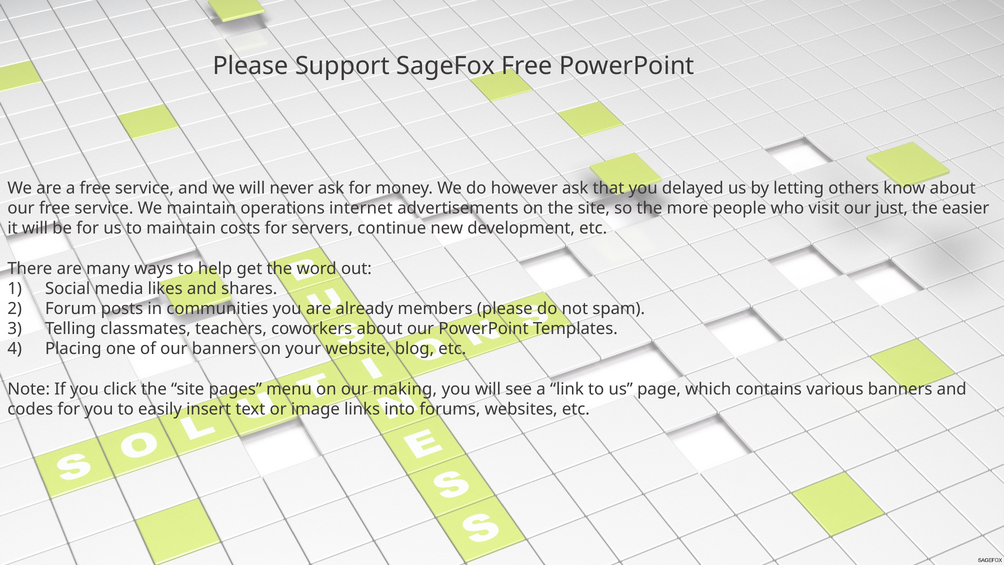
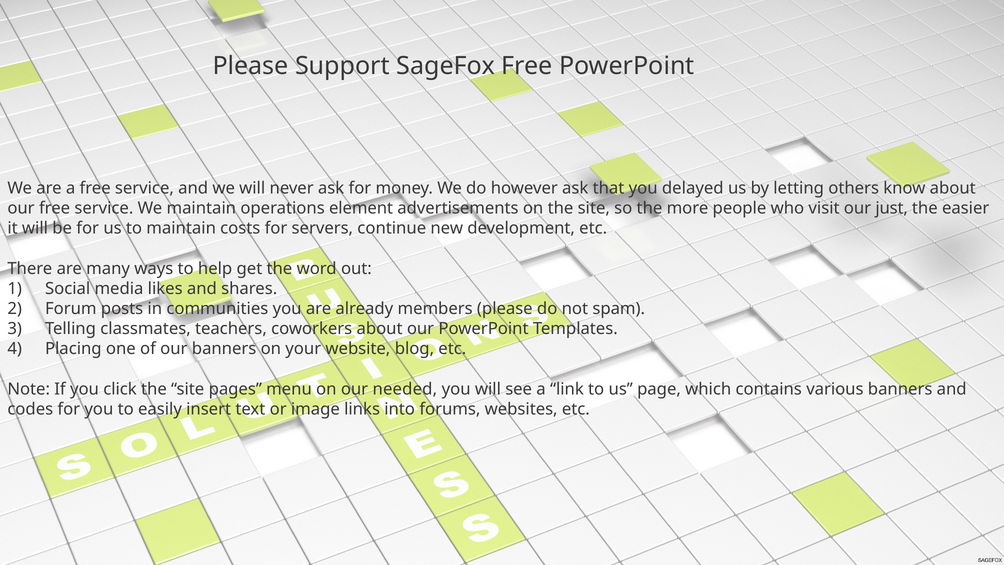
internet: internet -> element (361, 208)
making: making -> needed (405, 389)
